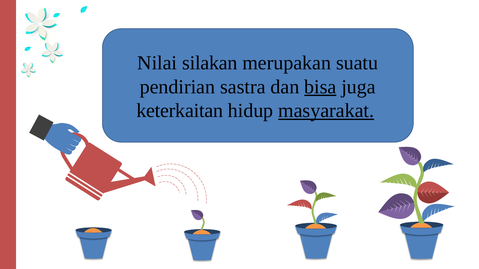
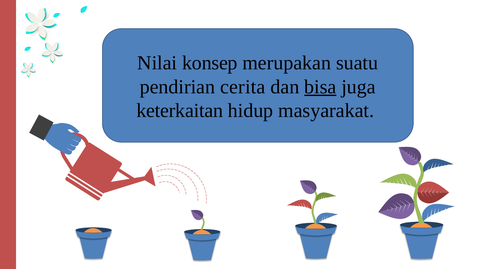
silakan: silakan -> konsep (210, 63)
sastra: sastra -> cerita (243, 87)
masyarakat underline: present -> none (326, 111)
